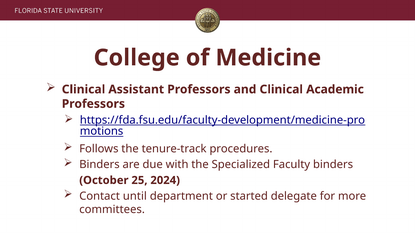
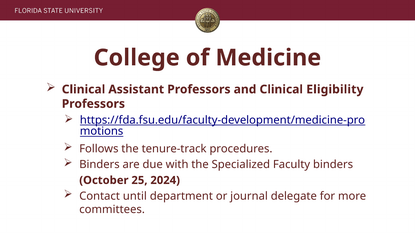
Academic: Academic -> Eligibility (335, 90)
started: started -> journal (249, 196)
